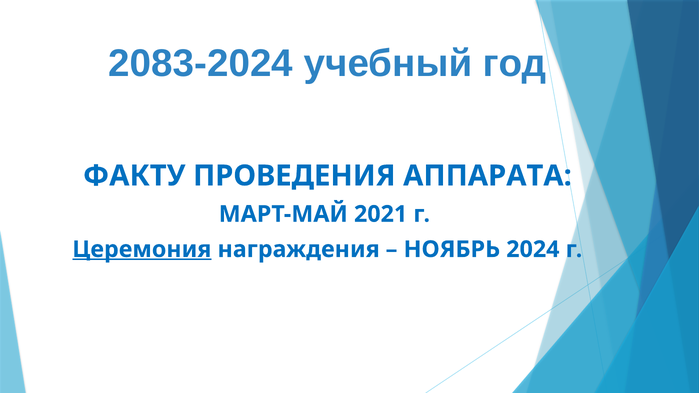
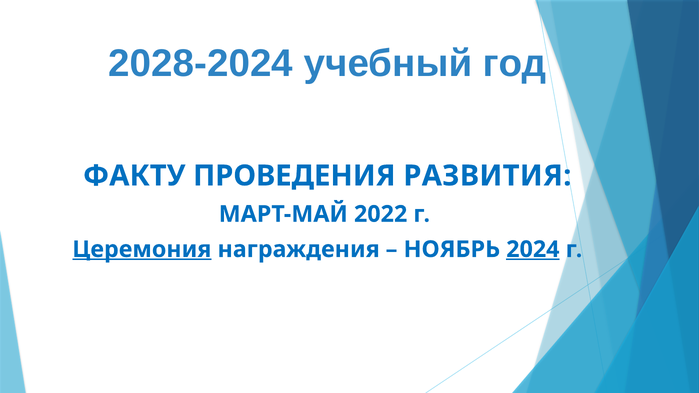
2083-2024: 2083-2024 -> 2028-2024 (201, 63)
АППАРАТА: АППАРАТА -> РАЗВИТИЯ (487, 176)
2021: 2021 -> 2022 (381, 214)
2024 underline: none -> present (533, 249)
